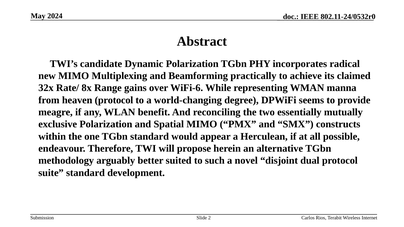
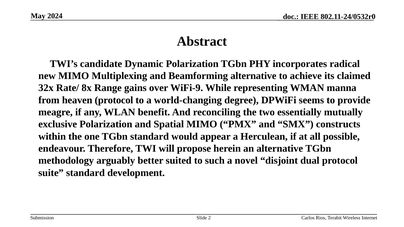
Beamforming practically: practically -> alternative (253, 76)
WiFi-6: WiFi-6 -> WiFi-9 (187, 88)
